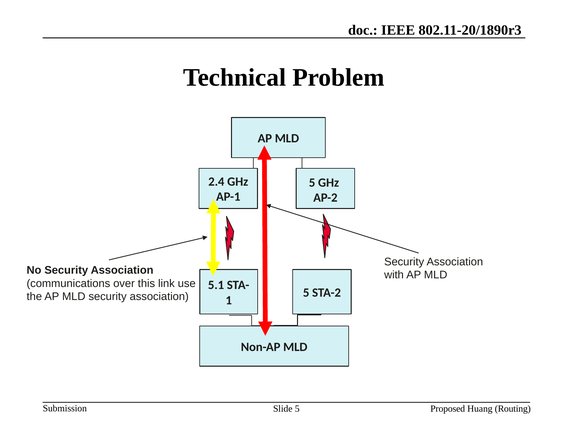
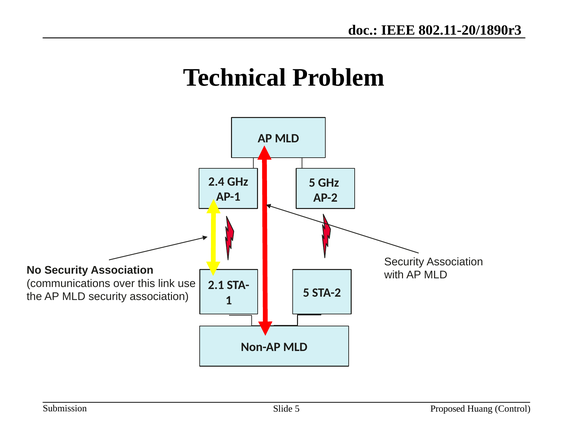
5.1: 5.1 -> 2.1 (216, 285)
Routing: Routing -> Control (513, 409)
